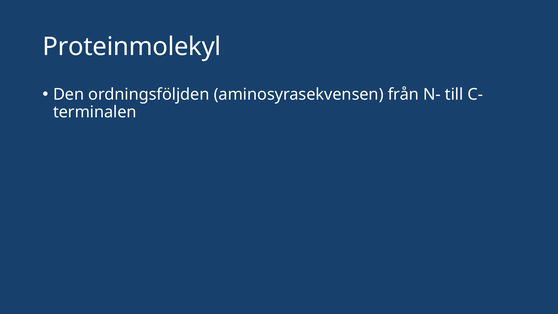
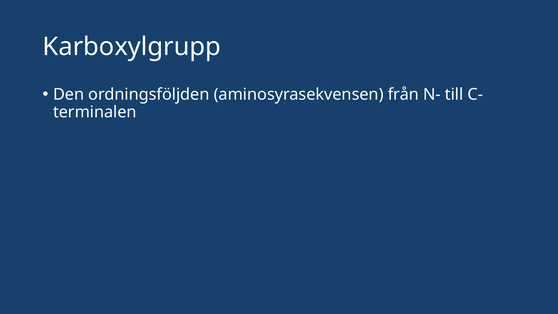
Proteinmolekyl: Proteinmolekyl -> Karboxylgrupp (132, 47)
